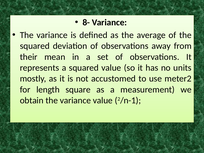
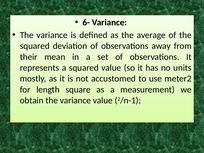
8-: 8- -> 6- (86, 22)
